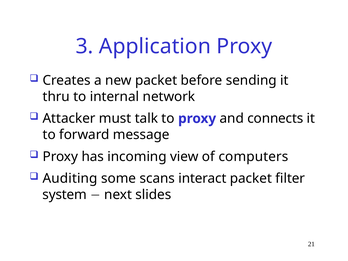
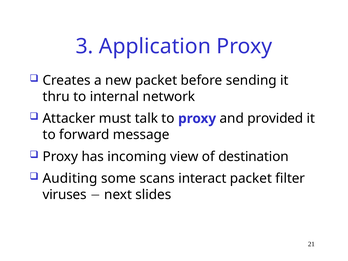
connects: connects -> provided (275, 119)
computers: computers -> destination (254, 157)
system: system -> viruses (65, 195)
